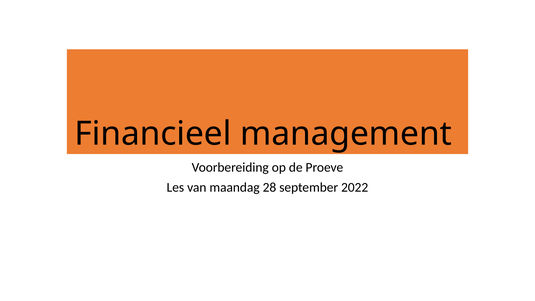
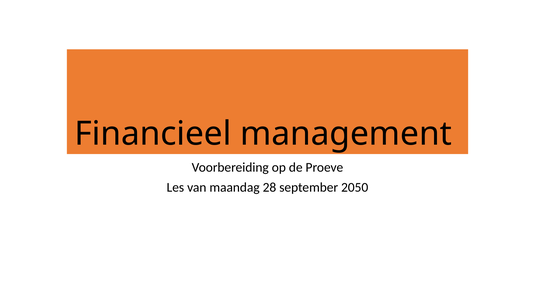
2022: 2022 -> 2050 (355, 187)
